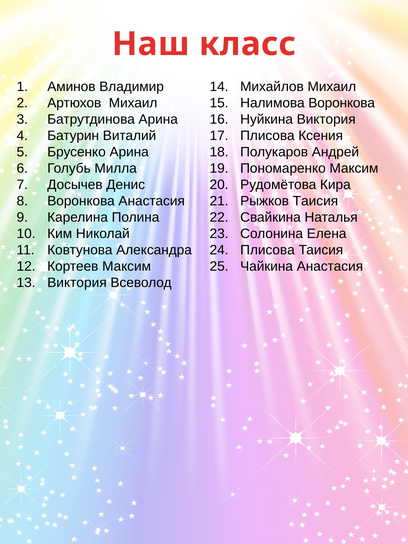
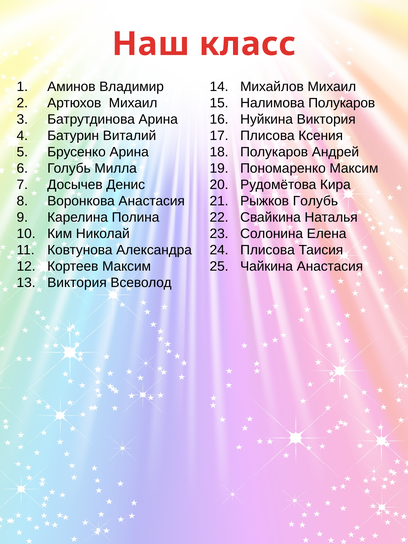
Налимова Воронкова: Воронкова -> Полукаров (342, 103)
Рыжков Таисия: Таисия -> Голубь (315, 201)
